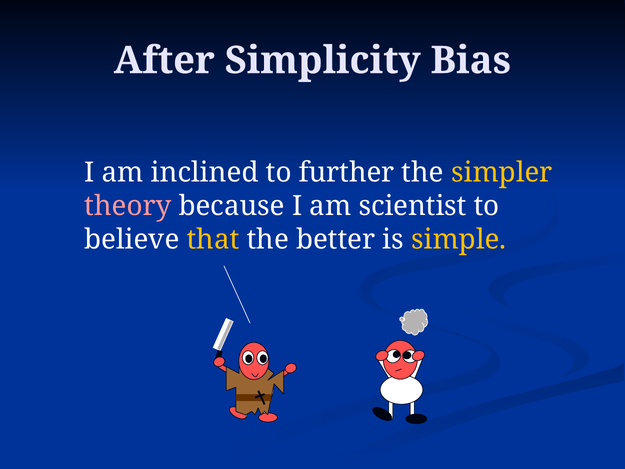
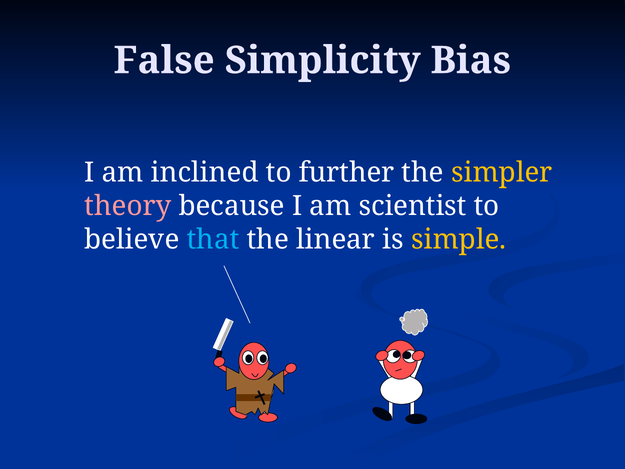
After: After -> False (164, 61)
that colour: yellow -> light blue (213, 239)
better: better -> linear (336, 239)
